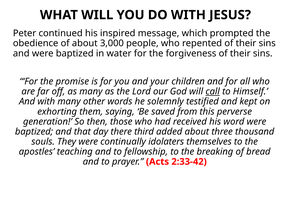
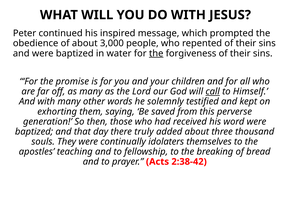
the underline: none -> present (156, 53)
third: third -> truly (144, 132)
2:33-42: 2:33-42 -> 2:38-42 (189, 162)
